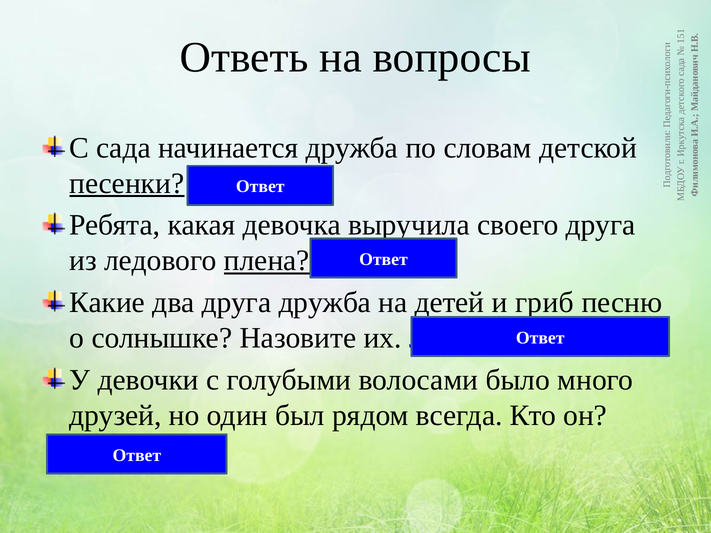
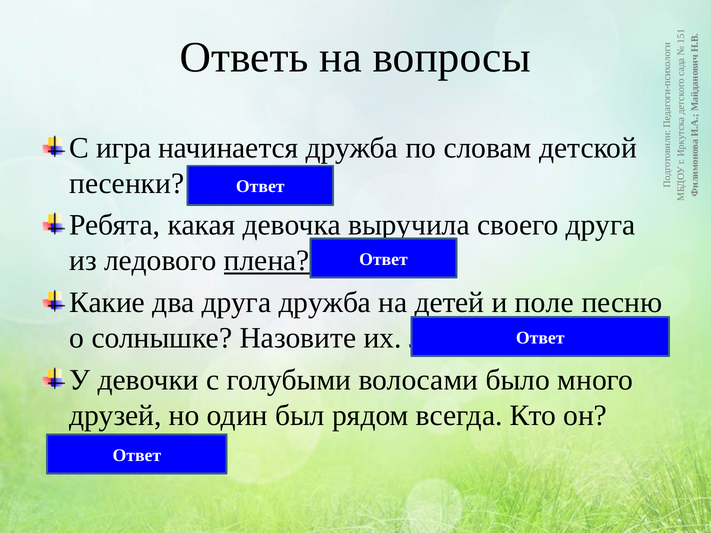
сада: сада -> игра (124, 148)
песенки underline: present -> none (127, 183)
гриб: гриб -> поле (544, 303)
